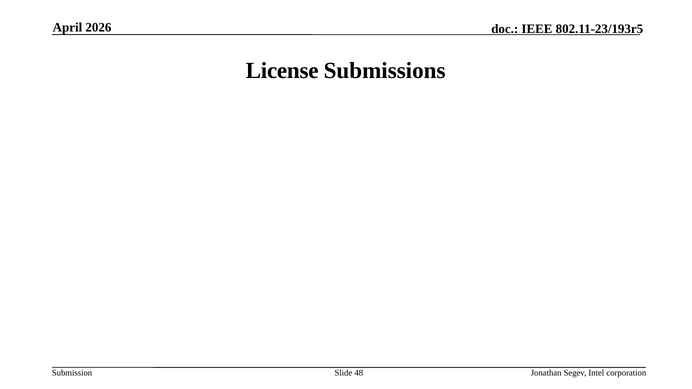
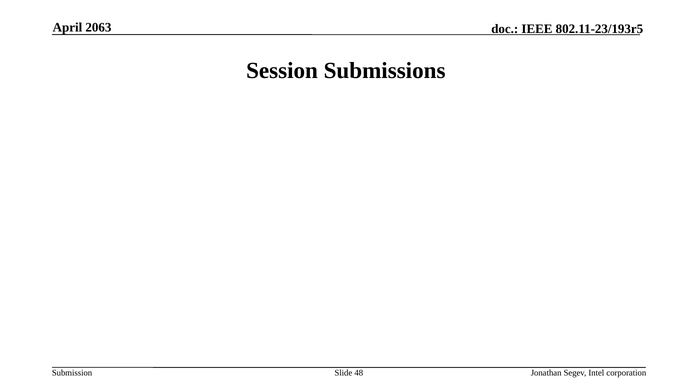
2026: 2026 -> 2063 (98, 28)
License: License -> Session (282, 71)
